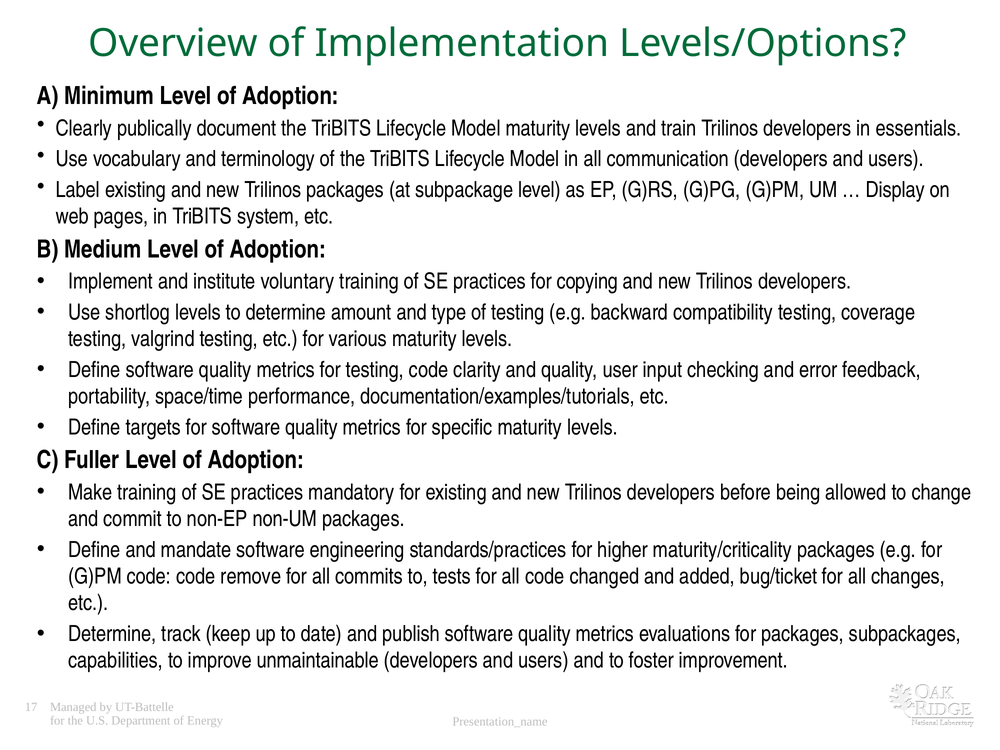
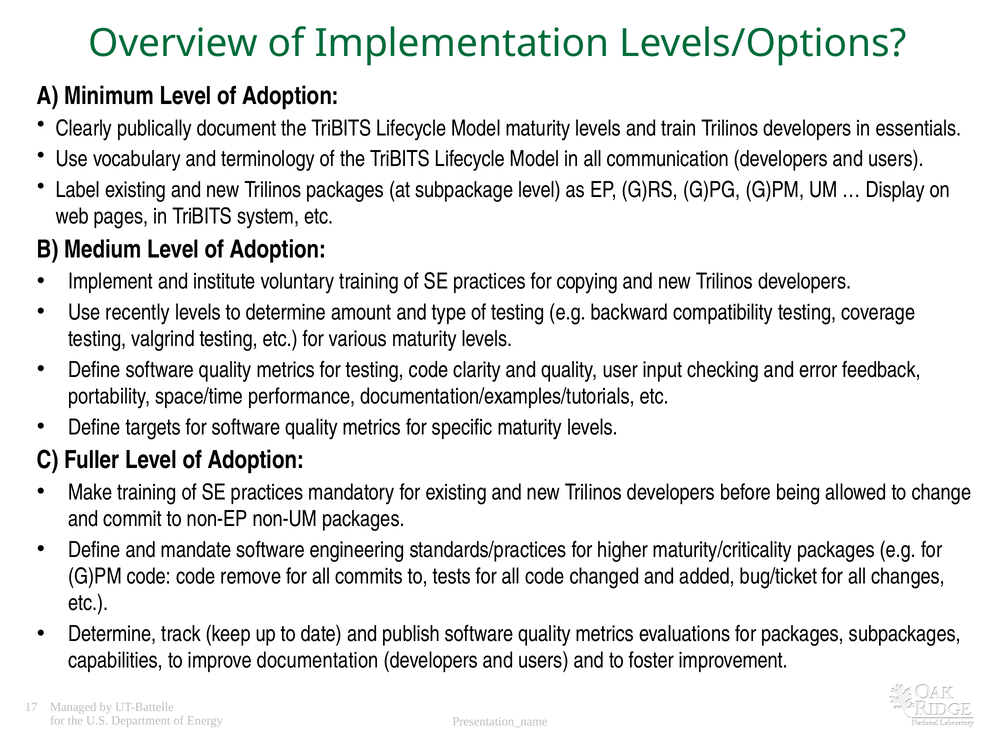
shortlog: shortlog -> recently (138, 312)
unmaintainable: unmaintainable -> documentation (318, 661)
